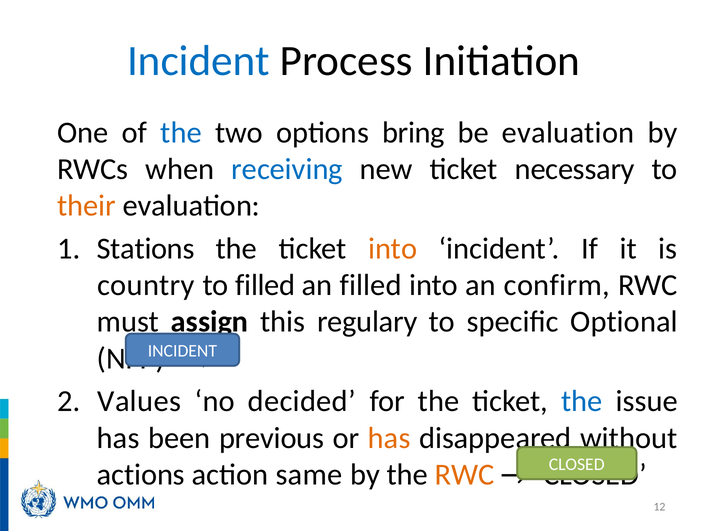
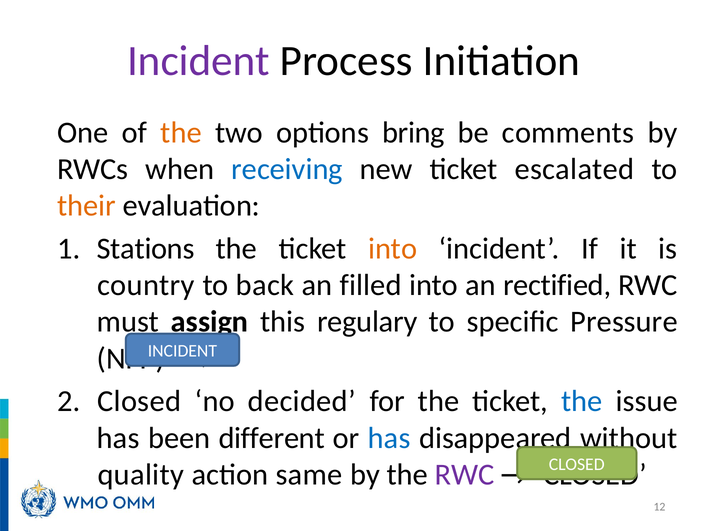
Incident colour: blue -> purple (199, 61)
the colour: blue -> orange (181, 133)
be evaluation: evaluation -> comments (568, 133)
necessary: necessary -> escalated (574, 169)
to filled: filled -> back (265, 285)
confirm: confirm -> rectified (557, 285)
Optional: Optional -> Pressure (624, 322)
Values: Values -> Closed (139, 401)
previous: previous -> different (272, 438)
has colour: orange -> blue (389, 438)
actions: actions -> quality (141, 475)
RWC colour: orange -> purple (465, 475)
